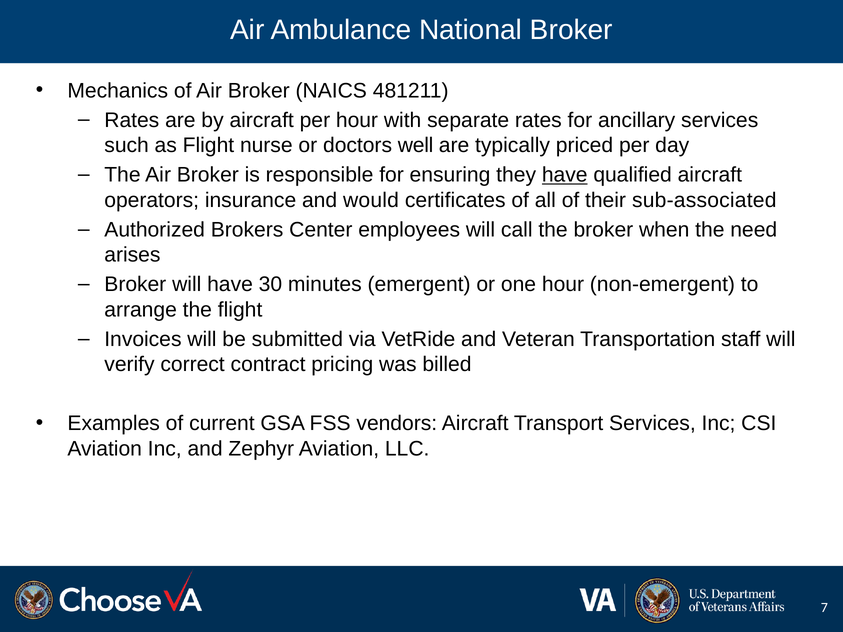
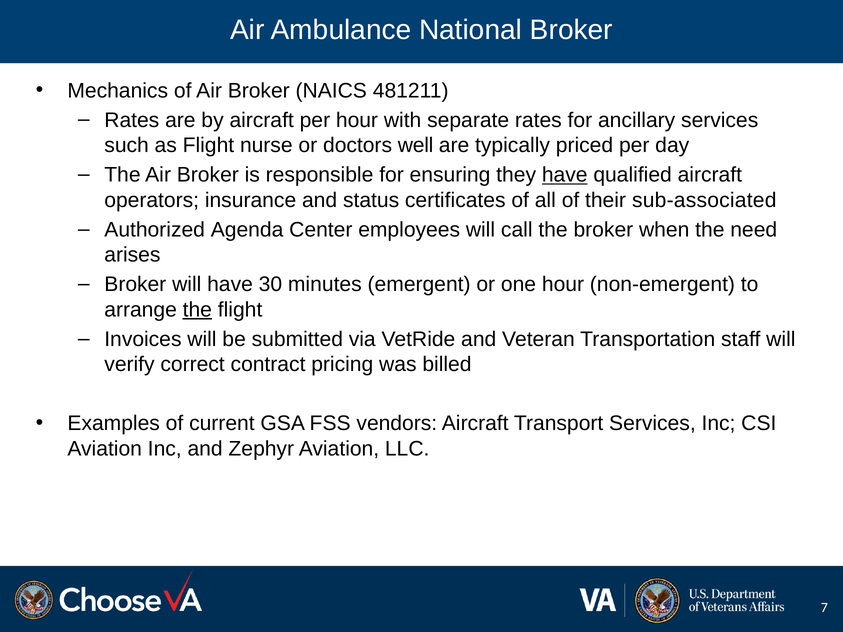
would: would -> status (371, 200)
Brokers: Brokers -> Agenda (247, 230)
the underline: none -> present (197, 310)
